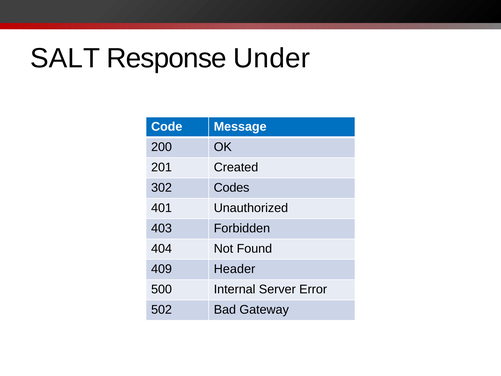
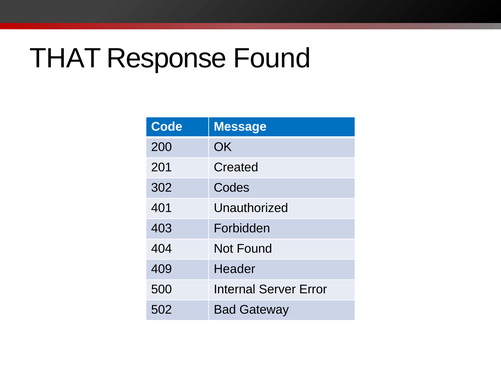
SALT: SALT -> THAT (65, 58)
Response Under: Under -> Found (272, 58)
